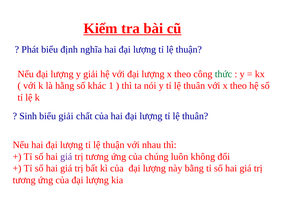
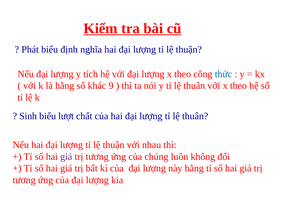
y giải: giải -> tích (91, 74)
thức colour: green -> blue (223, 74)
1: 1 -> 9 (111, 86)
biểu giải: giải -> lượt (66, 116)
